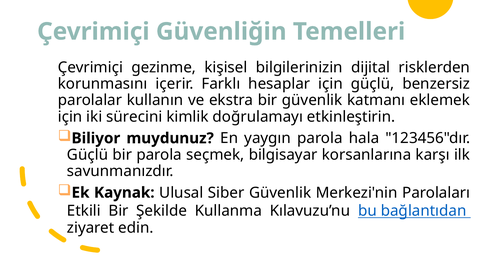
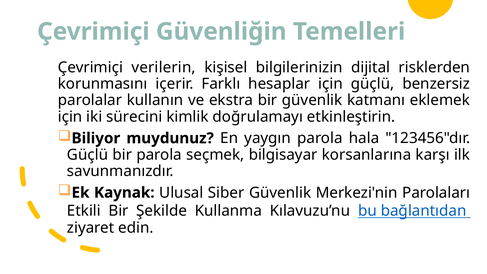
gezinme: gezinme -> verilerin (164, 67)
